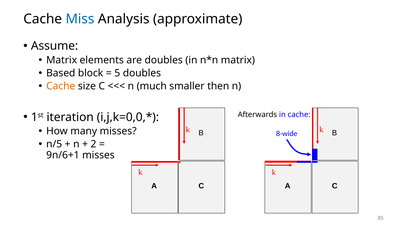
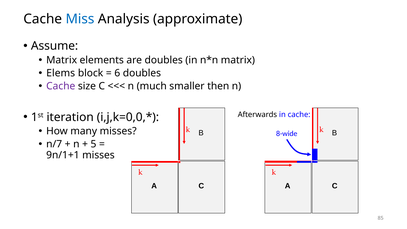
Based: Based -> Elems (61, 73)
5: 5 -> 6 (117, 73)
Cache colour: orange -> purple (61, 86)
n/5: n/5 -> n/7 (54, 144)
2: 2 -> 5 (93, 144)
9n/6+1: 9n/6+1 -> 9n/1+1 (63, 155)
